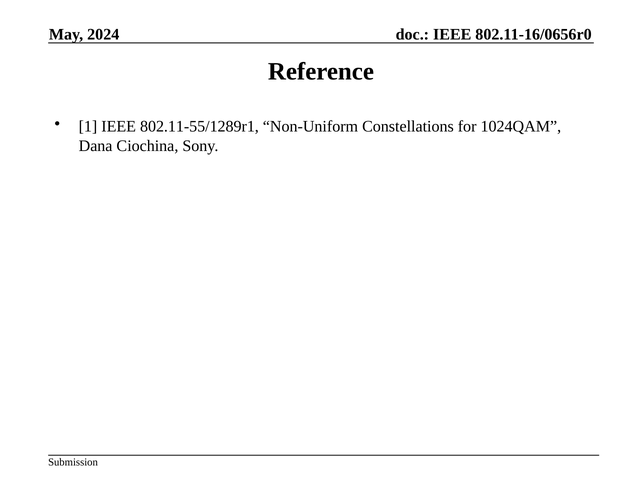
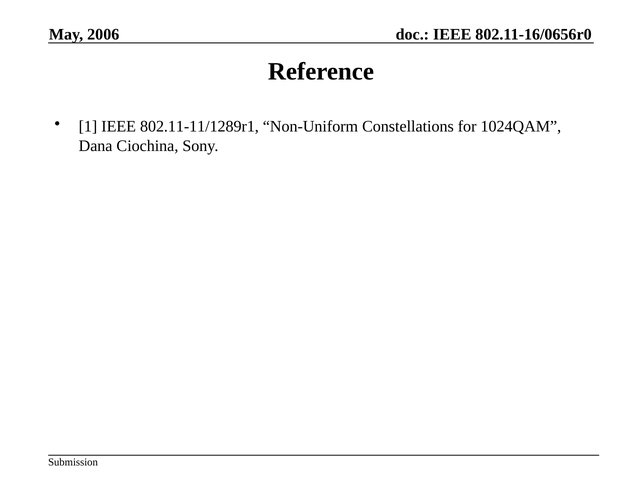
2024: 2024 -> 2006 (103, 34)
802.11-55/1289r1: 802.11-55/1289r1 -> 802.11-11/1289r1 (199, 126)
